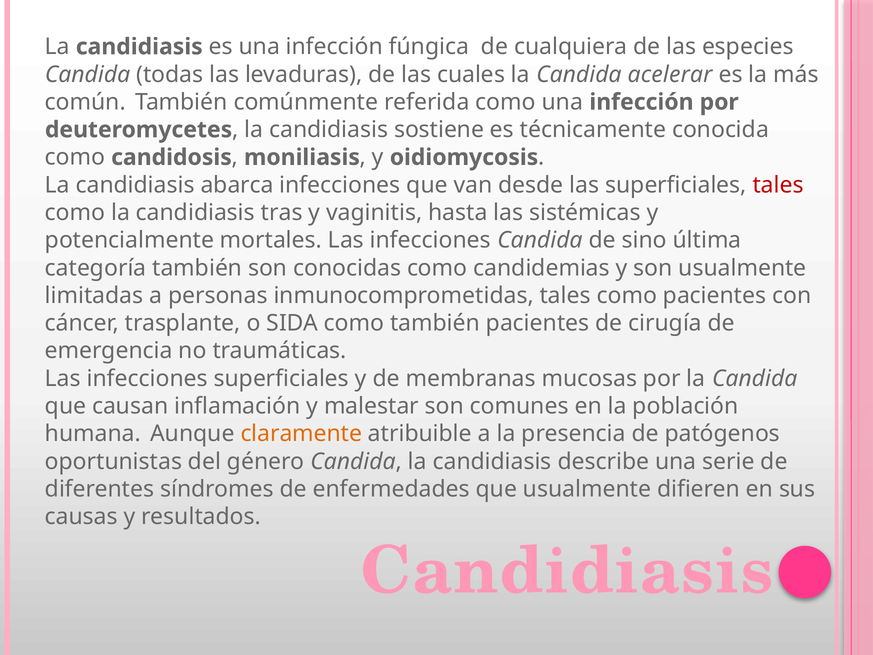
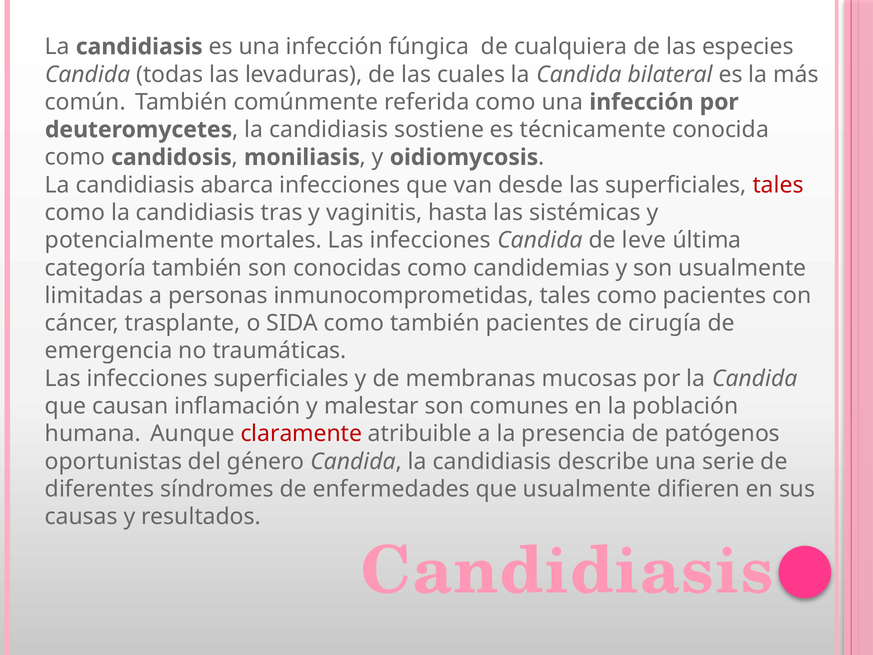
acelerar: acelerar -> bilateral (670, 74)
sino: sino -> leve (644, 240)
claramente colour: orange -> red (301, 434)
